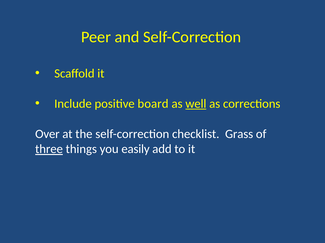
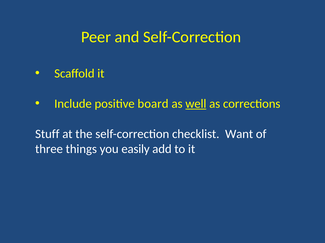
Over: Over -> Stuff (47, 134)
Grass: Grass -> Want (239, 134)
three underline: present -> none (49, 150)
